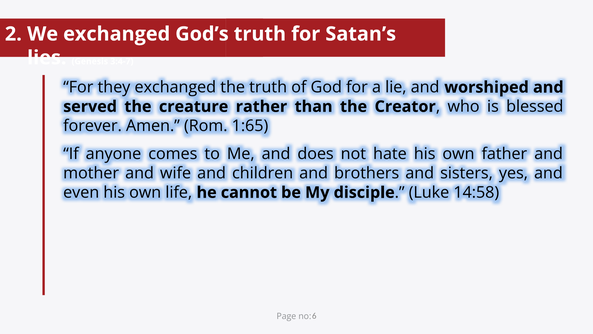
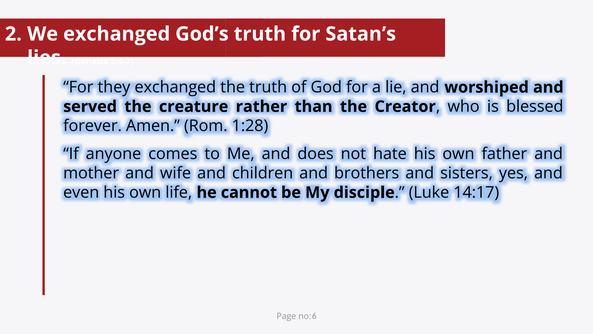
1:65: 1:65 -> 1:28 (250, 126)
14:58: 14:58 -> 14:17 (476, 193)
